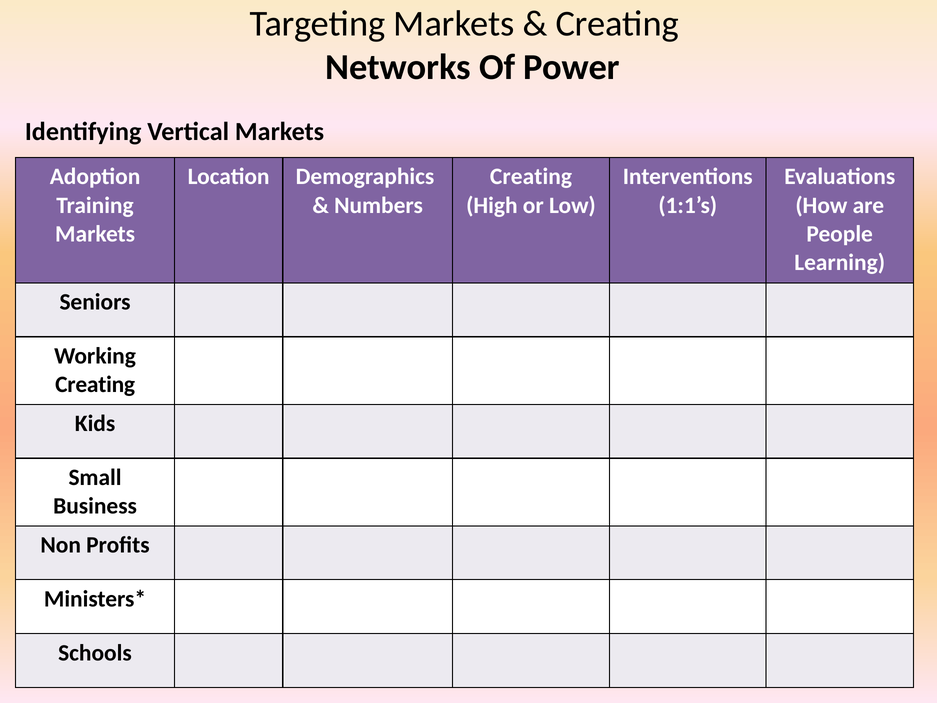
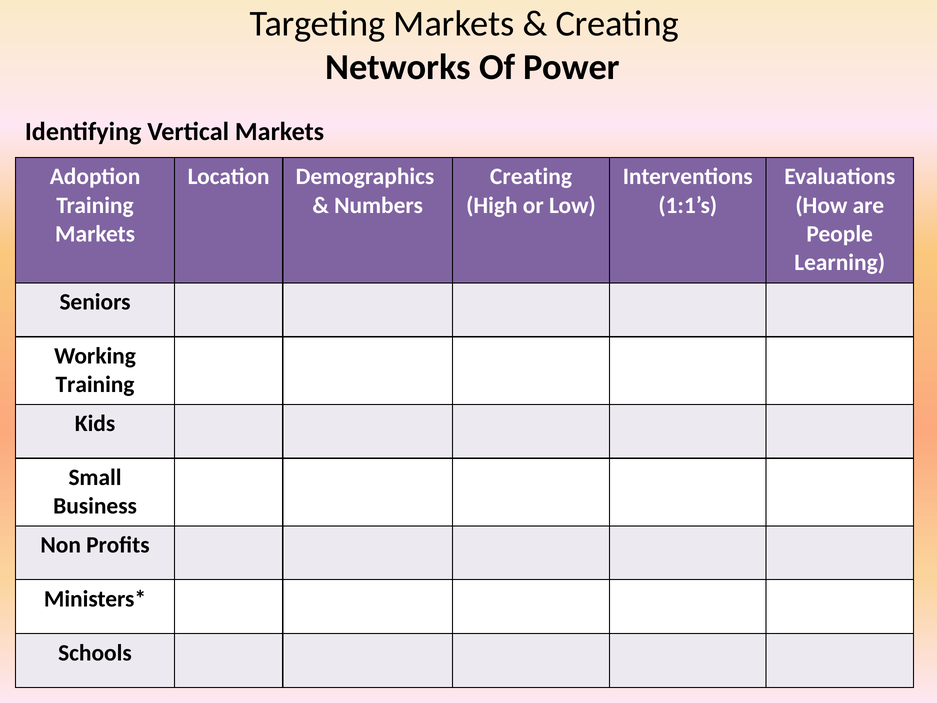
Creating: Creating -> Training (95, 385)
